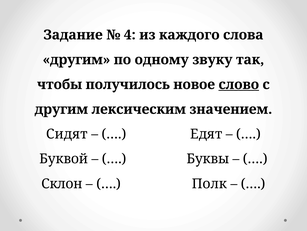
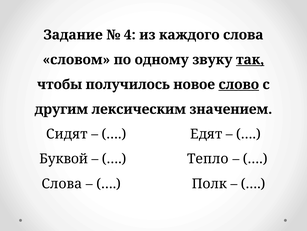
другим: другим -> словом (76, 60)
так underline: none -> present (250, 60)
Буквы: Буквы -> Тепло (208, 158)
Склон: Склон -> Слова (62, 183)
